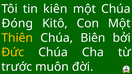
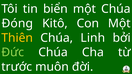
kiên: kiên -> biển (55, 9)
Biên: Biên -> Linh (93, 38)
Đức colour: yellow -> light green (13, 52)
